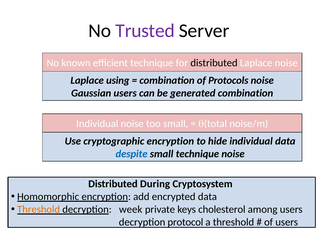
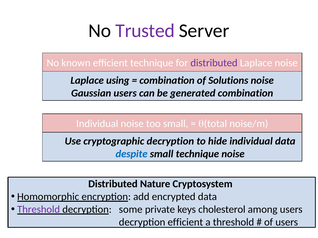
distributed colour: black -> purple (214, 63)
Protocols: Protocols -> Solutions (228, 80)
cryptographic encryption: encryption -> decryption (170, 141)
During: During -> Nature (155, 184)
Threshold colour: orange -> purple (39, 210)
week: week -> some (131, 210)
decryption protocol: protocol -> efficient (185, 223)
